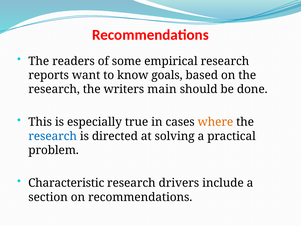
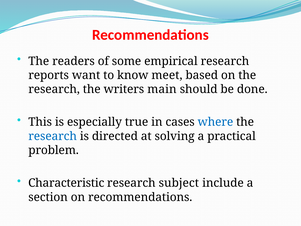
goals: goals -> meet (167, 75)
where colour: orange -> blue (215, 122)
drivers: drivers -> subject (179, 183)
